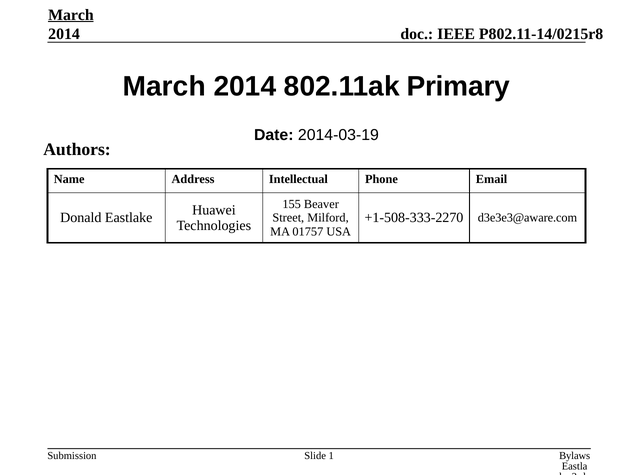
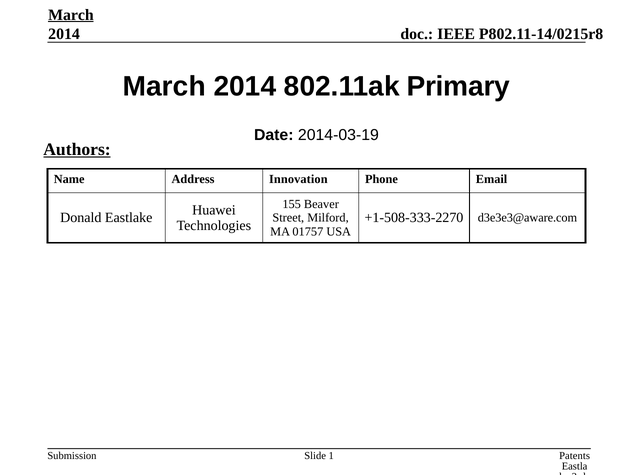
Authors underline: none -> present (77, 149)
Intellectual: Intellectual -> Innovation (298, 179)
Bylaws: Bylaws -> Patents (575, 455)
